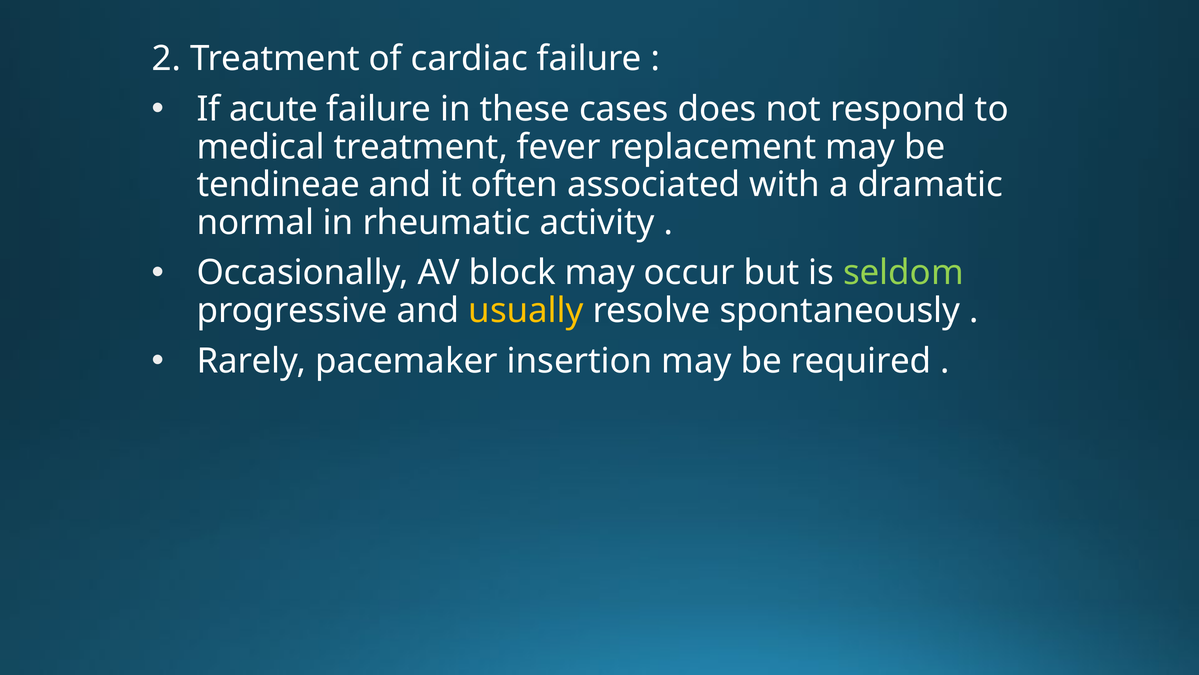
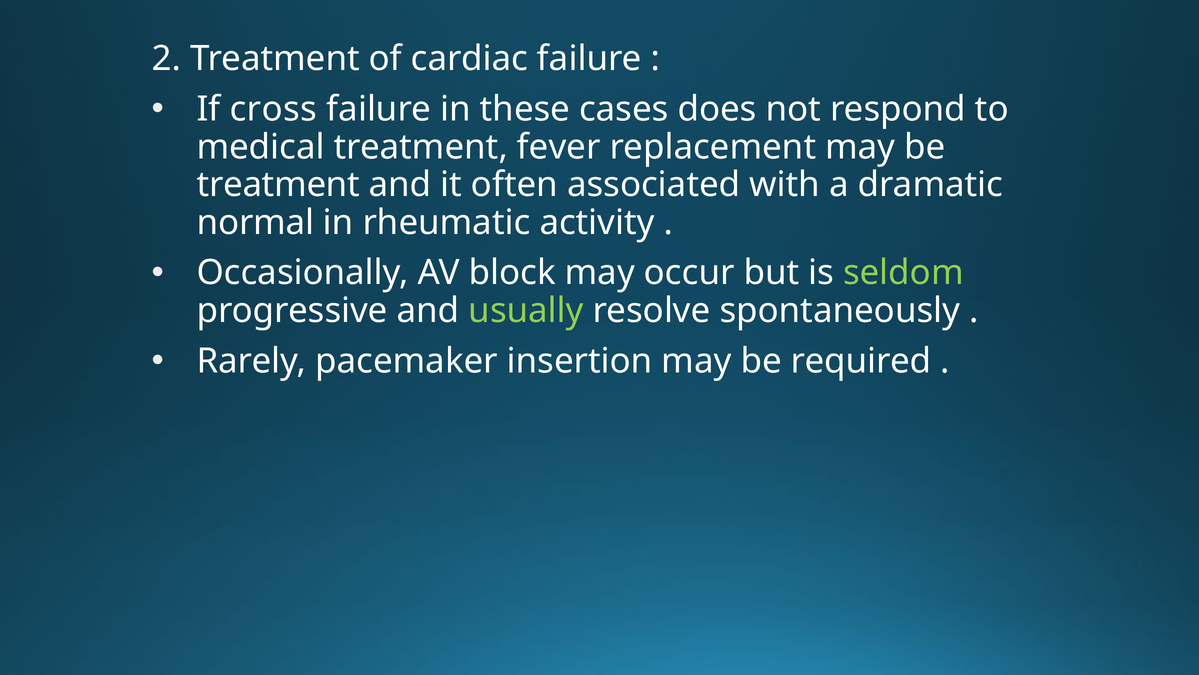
acute: acute -> cross (273, 109)
tendineae: tendineae -> treatment (278, 185)
usually colour: yellow -> light green (526, 310)
